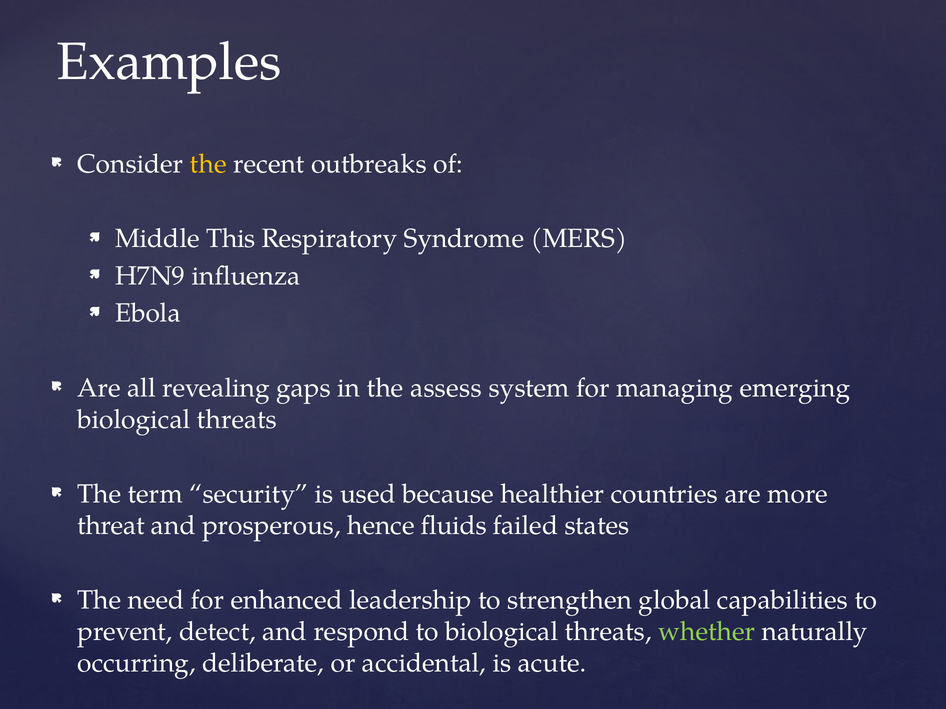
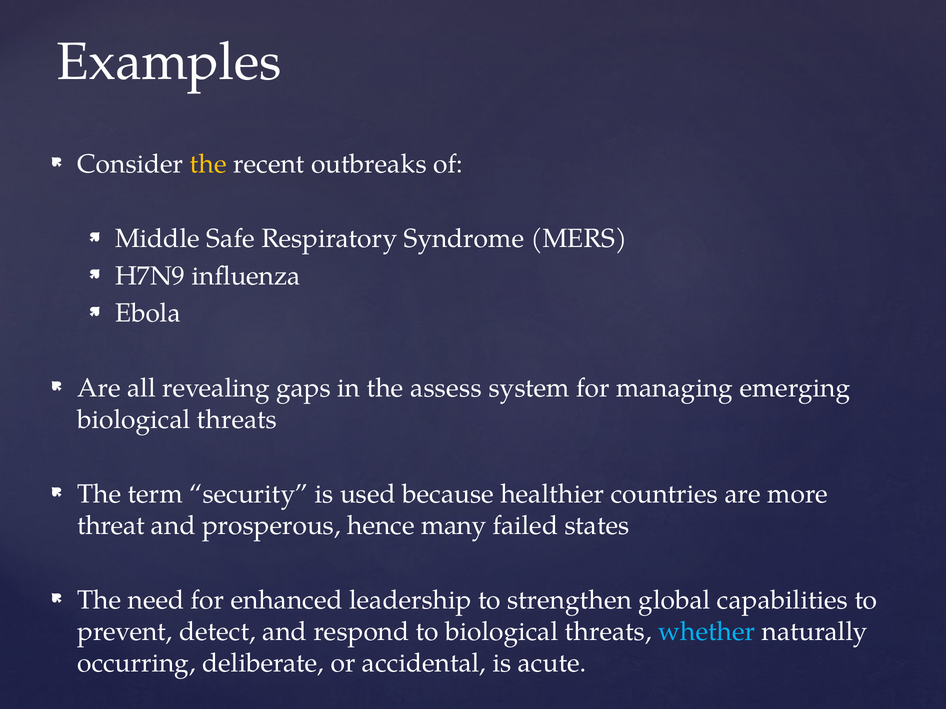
This: This -> Safe (231, 239)
fluids: fluids -> many (454, 526)
whether colour: light green -> light blue (707, 632)
